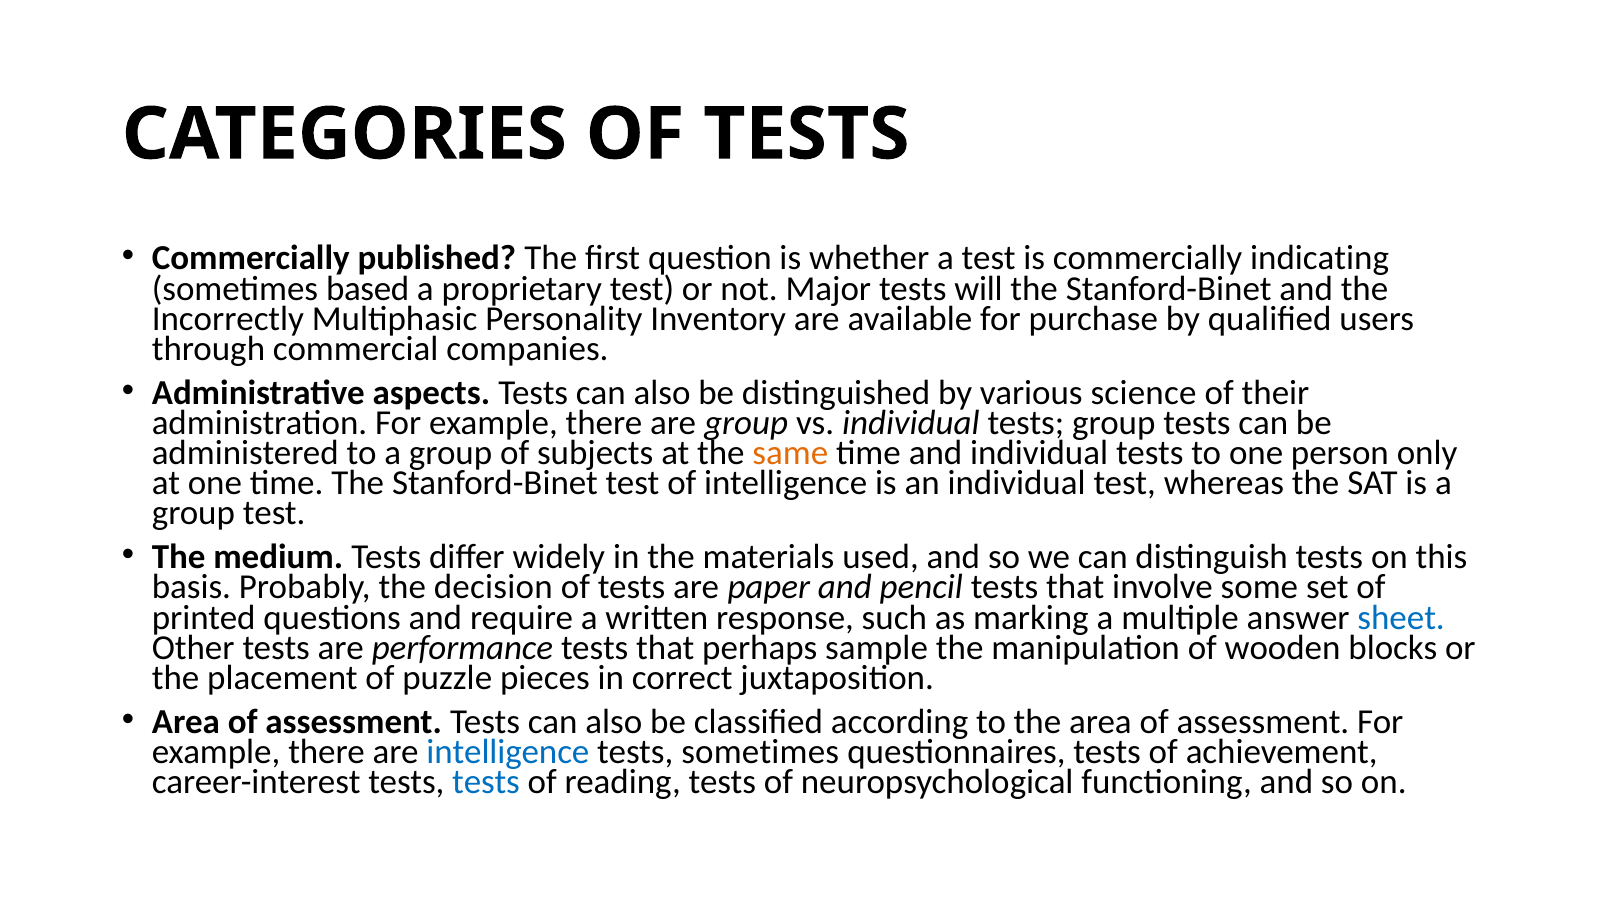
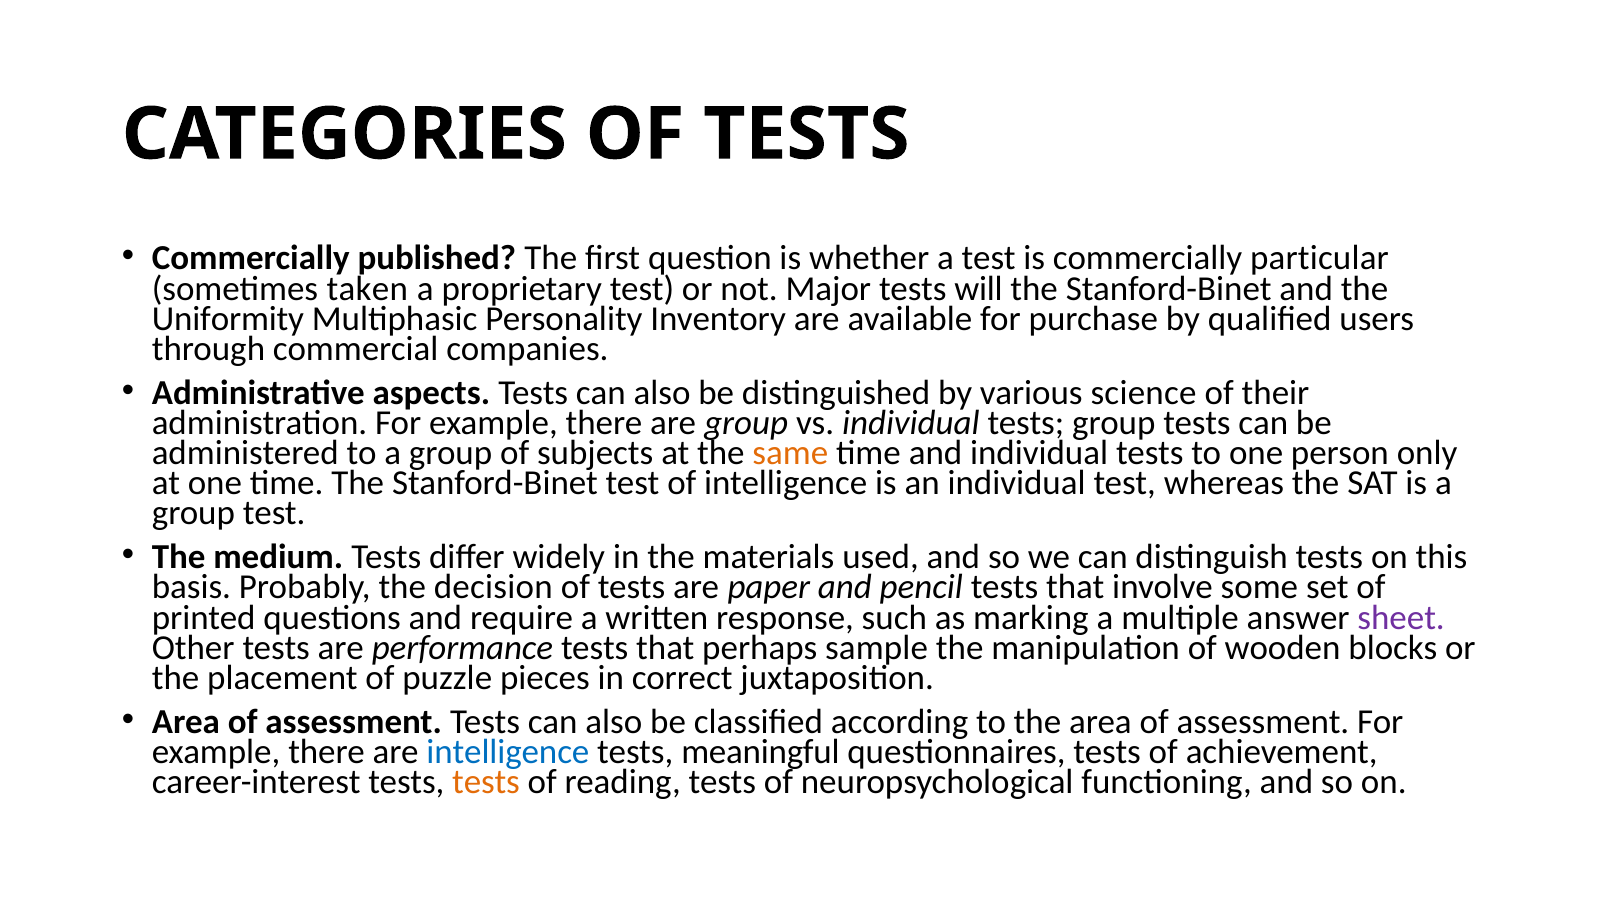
indicating: indicating -> particular (1319, 258)
based: based -> taken (367, 288)
Incorrectly: Incorrectly -> Uniformity (228, 318)
sheet colour: blue -> purple (1401, 617)
tests sometimes: sometimes -> meaningful (760, 751)
tests colour: blue -> orange (486, 781)
